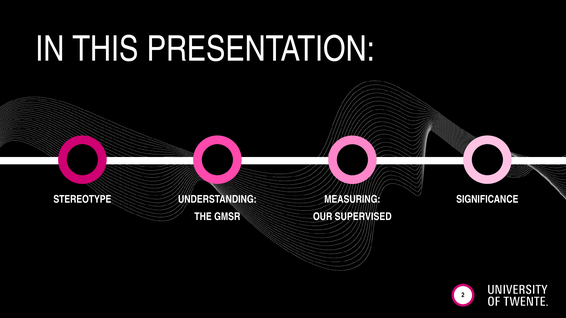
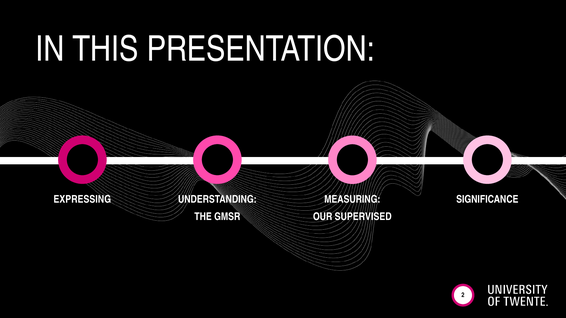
STEREOTYPE: STEREOTYPE -> EXPRESSING (82, 200)
